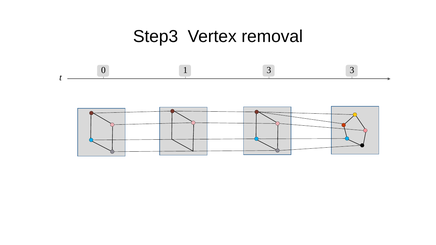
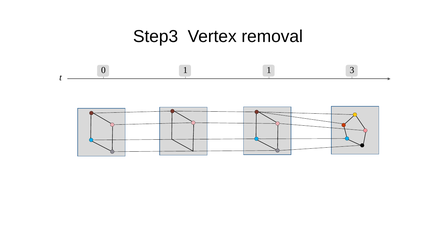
1 3: 3 -> 1 (269, 70)
